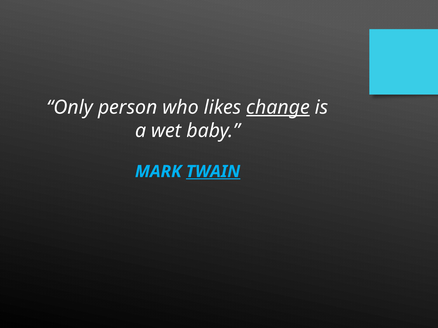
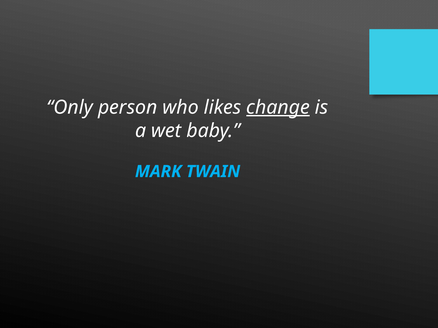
TWAIN underline: present -> none (213, 172)
